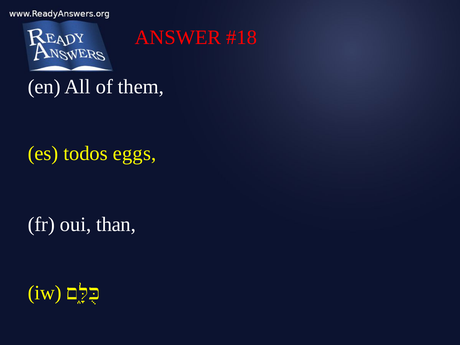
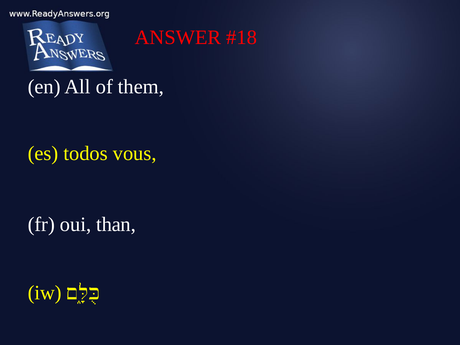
eggs: eggs -> vous (135, 154)
